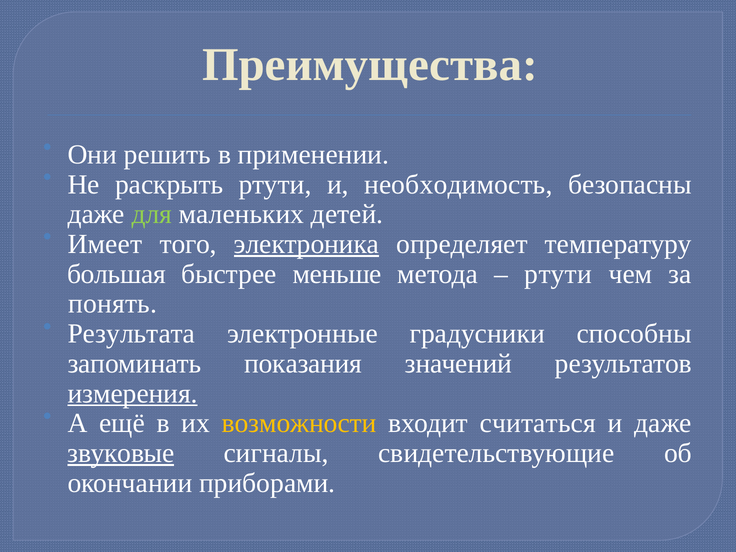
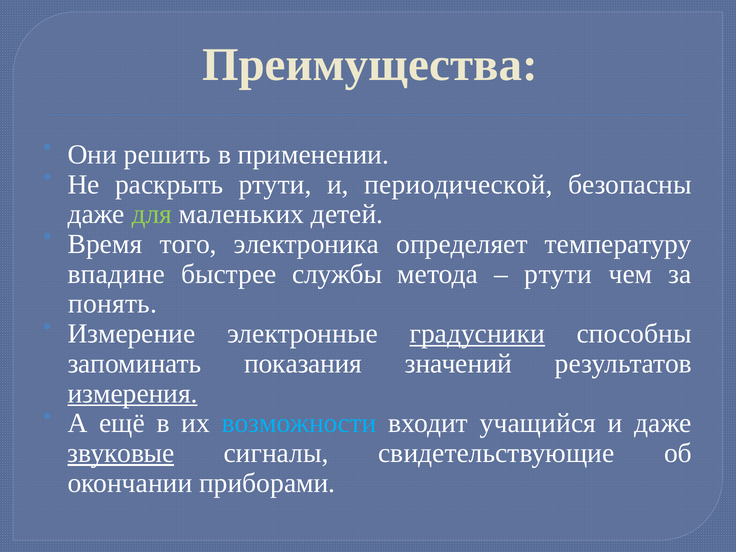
необходимость: необходимость -> периодической (458, 184)
Имеет: Имеет -> Время (105, 244)
электроника underline: present -> none (307, 244)
большая: большая -> впадине (116, 274)
меньше: меньше -> службы (337, 274)
Результата: Результата -> Измерение (131, 334)
градусники underline: none -> present (477, 334)
возможности colour: yellow -> light blue (299, 423)
считаться: считаться -> учащийся (538, 423)
